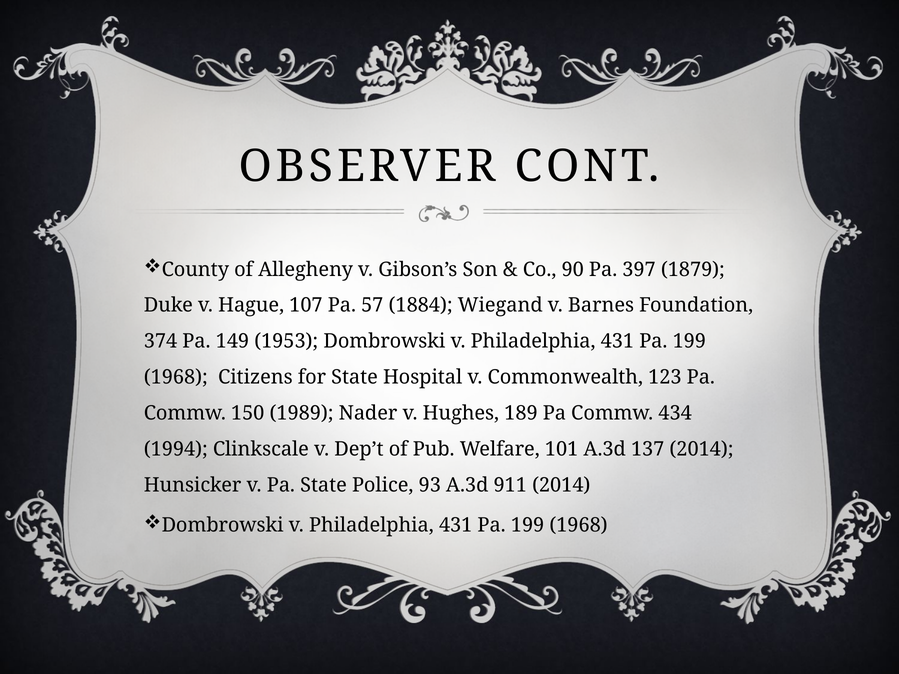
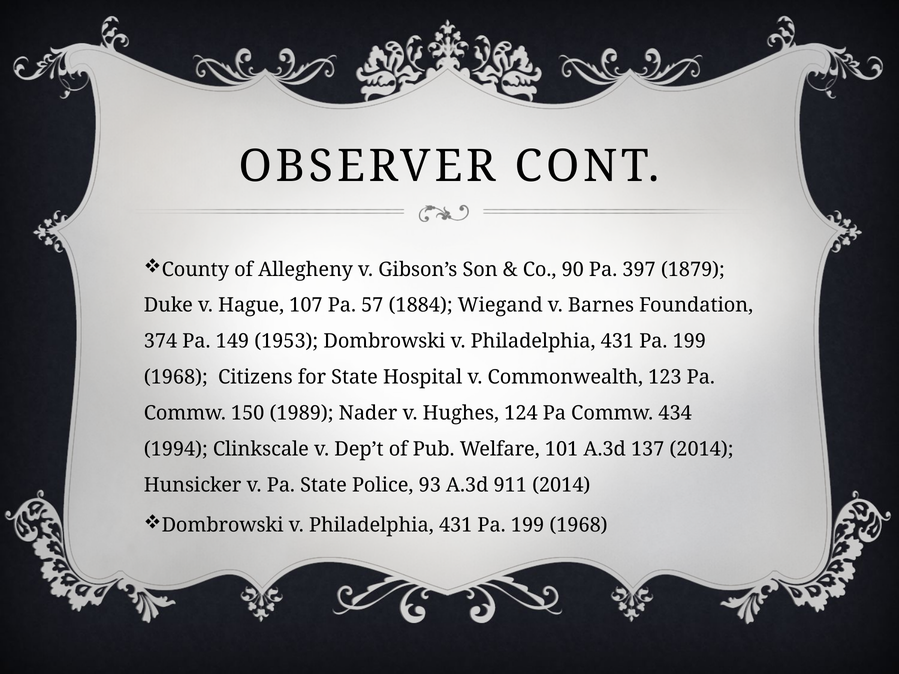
189: 189 -> 124 (521, 413)
